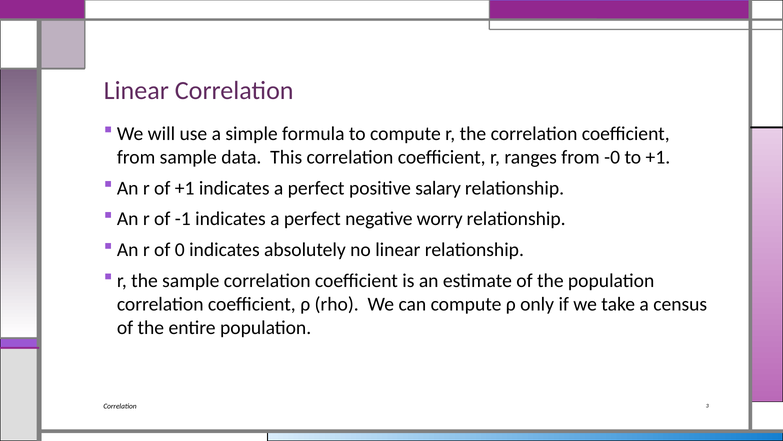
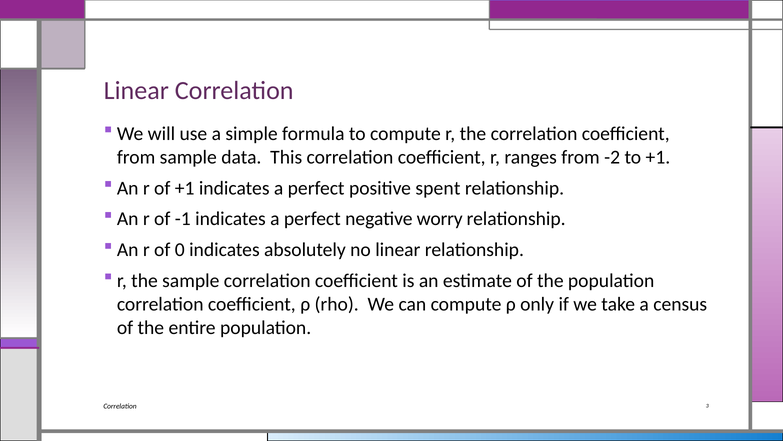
-0: -0 -> -2 (612, 157)
salary: salary -> spent (438, 188)
